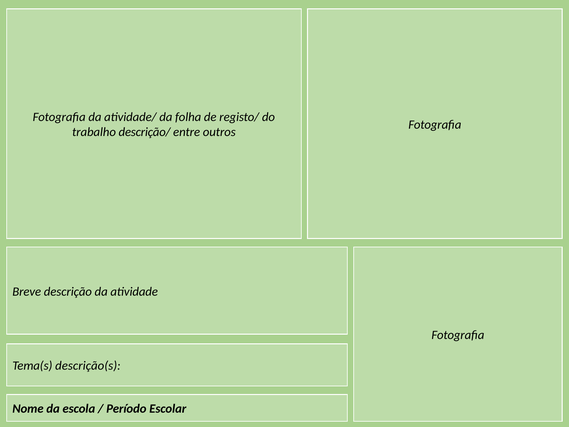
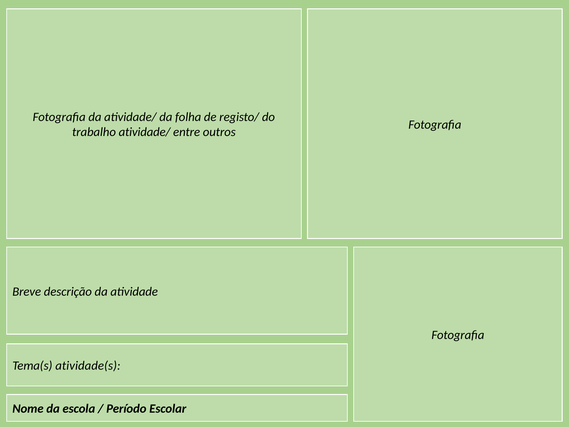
trabalho descrição/: descrição/ -> atividade/ (145, 132)
descrição(s: descrição(s -> atividade(s (88, 366)
